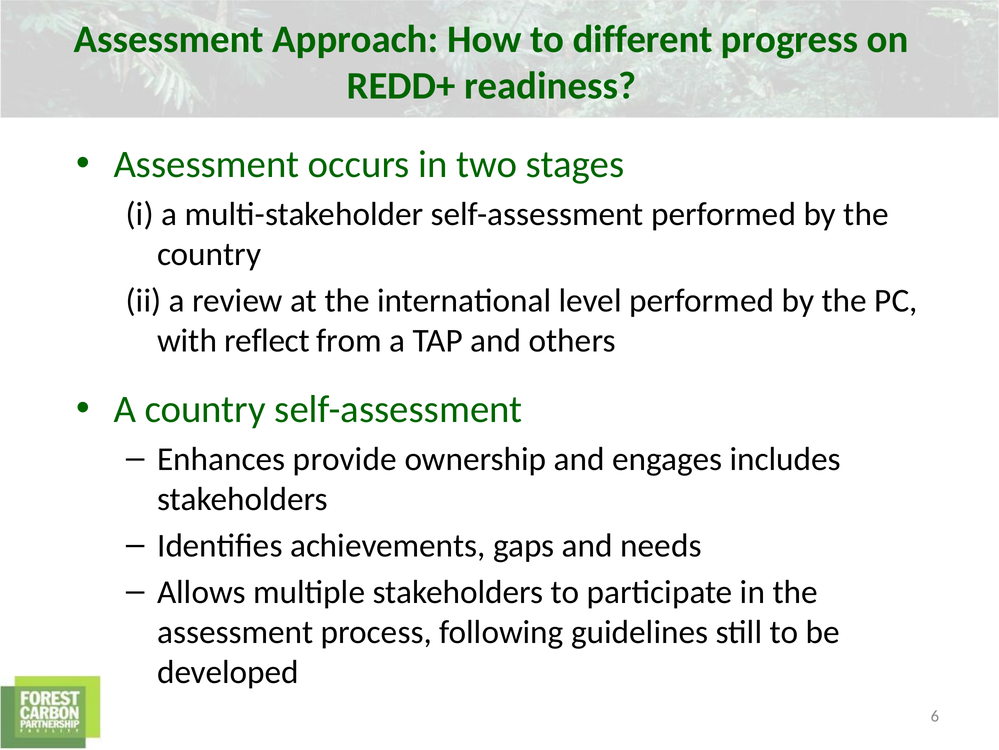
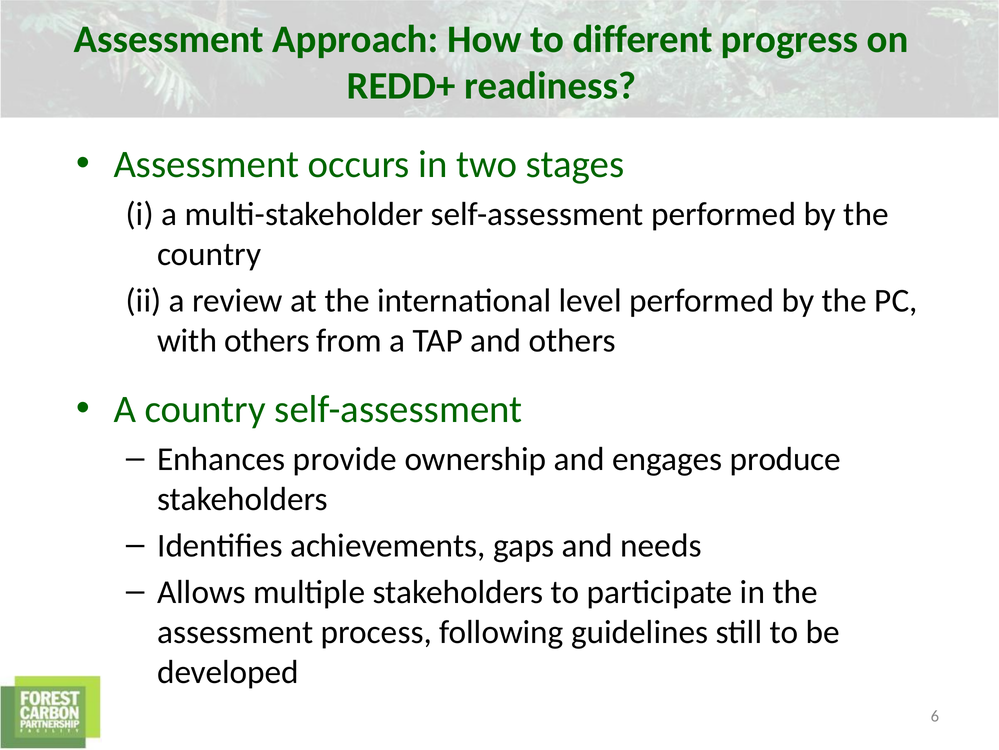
with reflect: reflect -> others (267, 340)
includes: includes -> produce (785, 459)
